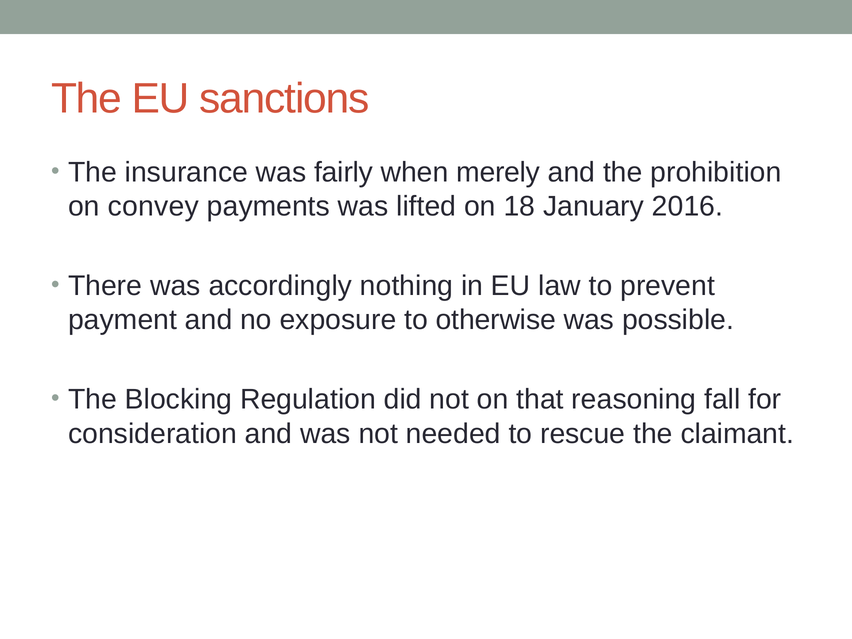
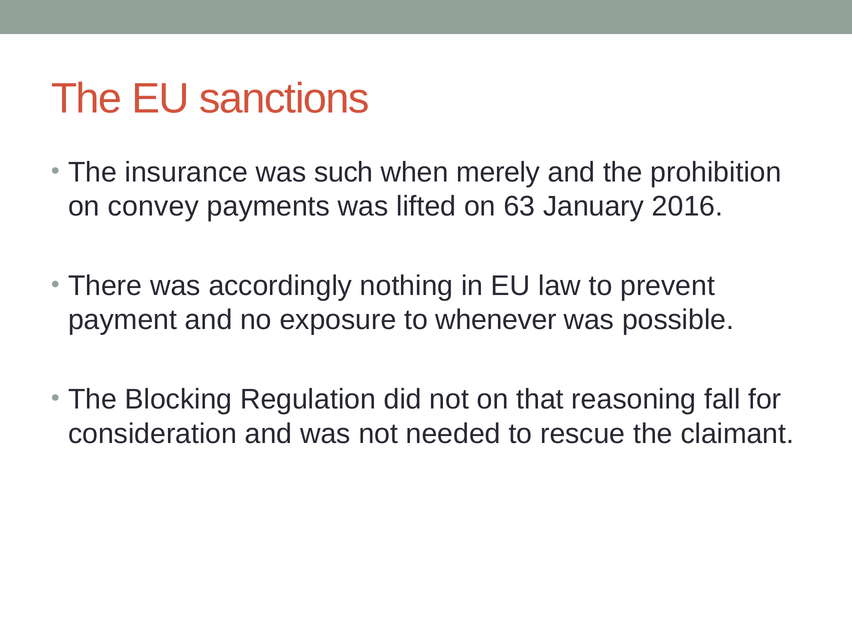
fairly: fairly -> such (344, 172)
18: 18 -> 63 (519, 206)
otherwise: otherwise -> whenever (496, 320)
